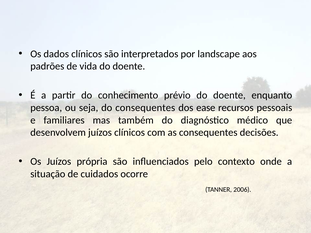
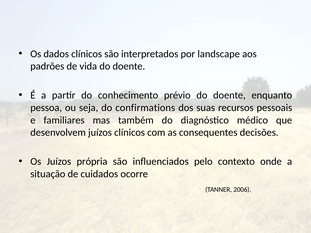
do consequentes: consequentes -> confirmations (145, 108)
ease: ease -> suas (206, 108)
